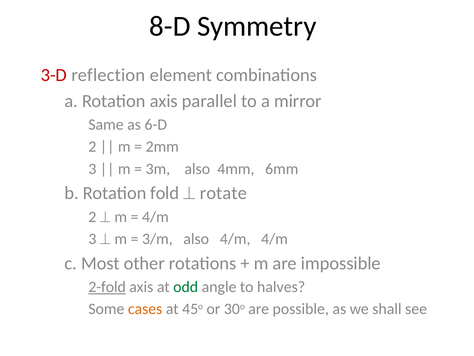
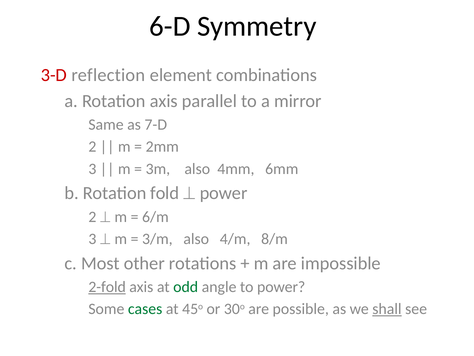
8-D: 8-D -> 6-D (170, 26)
6-D: 6-D -> 7-D (156, 124)
rotate: rotate -> power (224, 193)
4/m: 4/m -> 6/m (155, 216)
4/m 4/m: 4/m -> 8/m (274, 239)
to halves: halves -> power (281, 287)
cases colour: orange -> green (145, 309)
shall underline: none -> present (387, 309)
